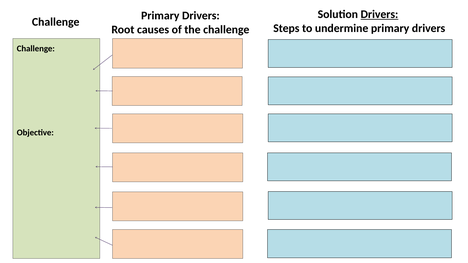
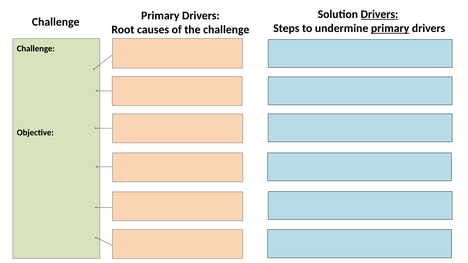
primary underline: none -> present (390, 28)
